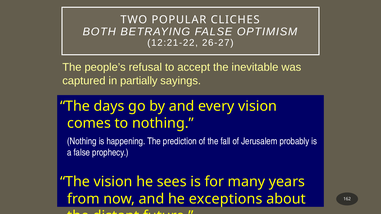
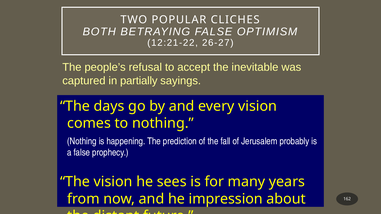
exceptions: exceptions -> impression (226, 199)
